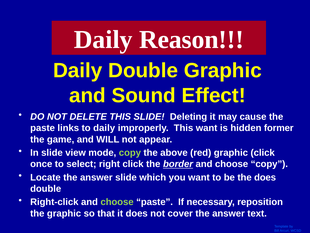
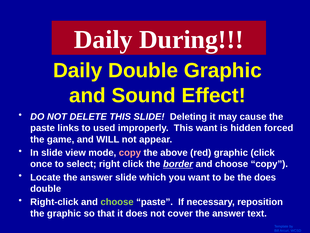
Reason: Reason -> During (191, 39)
to daily: daily -> used (104, 128)
former: former -> forced (279, 128)
copy colour: light green -> pink (130, 152)
